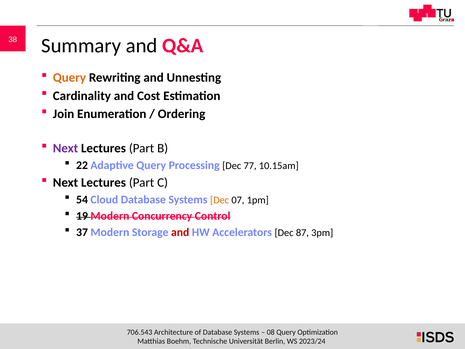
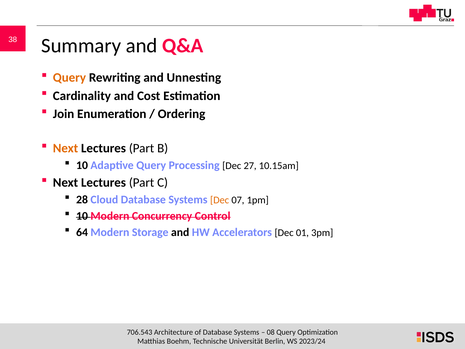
Next colour: purple -> orange (66, 148)
22: 22 -> 10 (82, 165)
77: 77 -> 27 (250, 166)
54: 54 -> 28 (82, 199)
19: 19 -> 10 (82, 216)
37: 37 -> 64 (82, 232)
and colour: red -> black (180, 232)
87: 87 -> 01 (302, 232)
